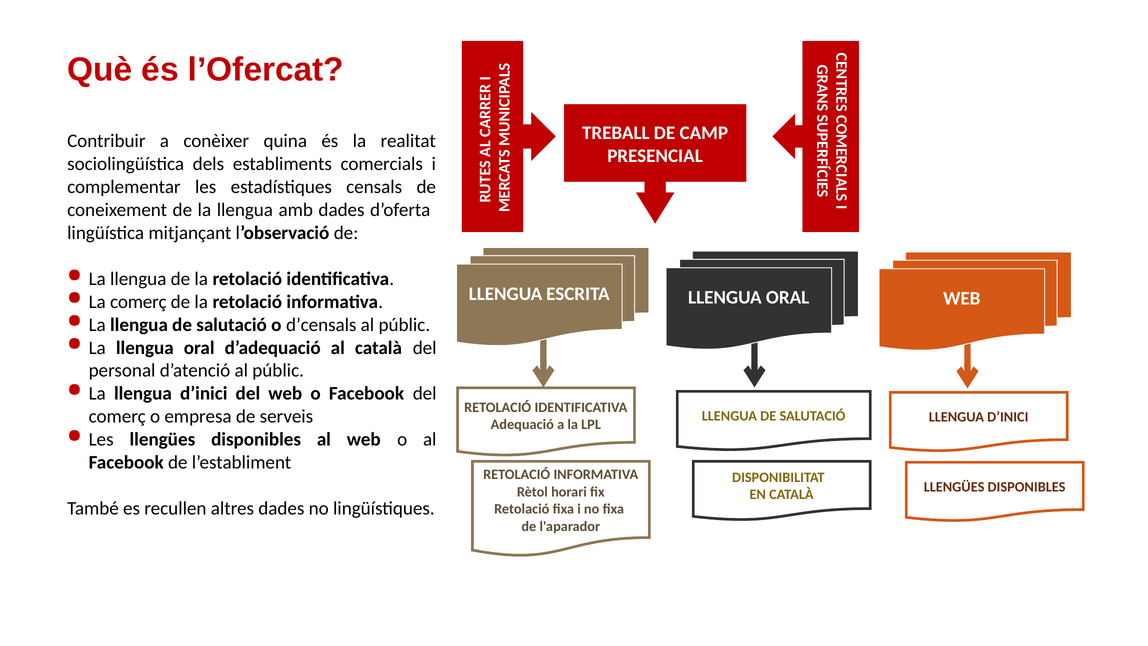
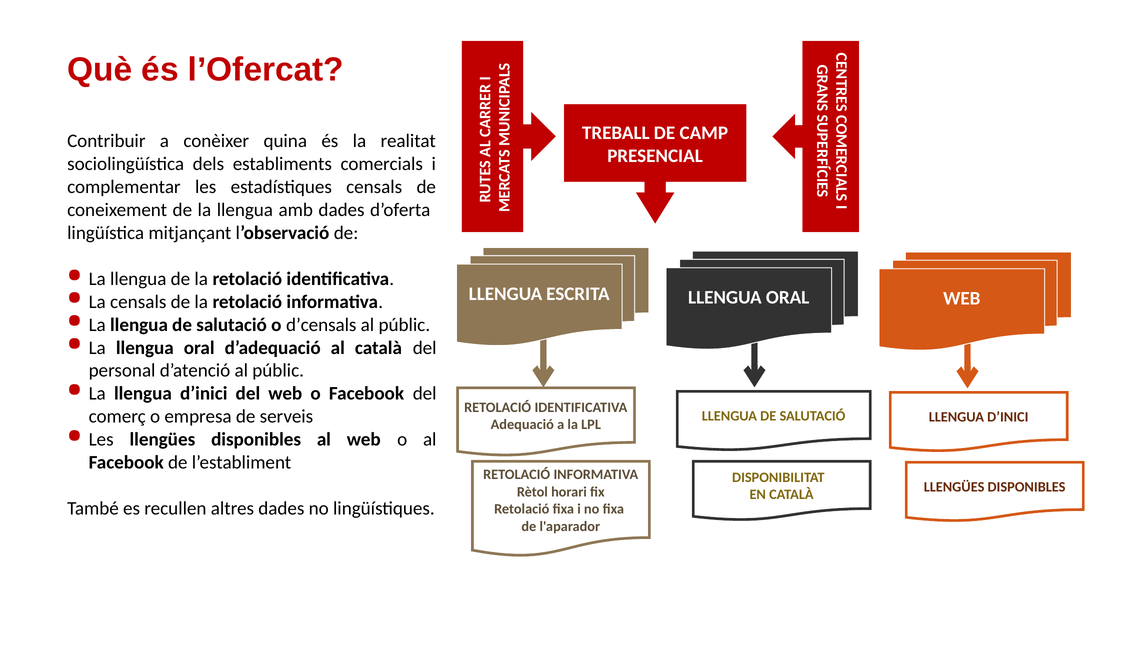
La comerç: comerç -> censals (138, 302)
